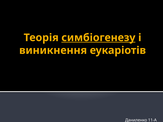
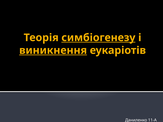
виникнення underline: none -> present (53, 50)
